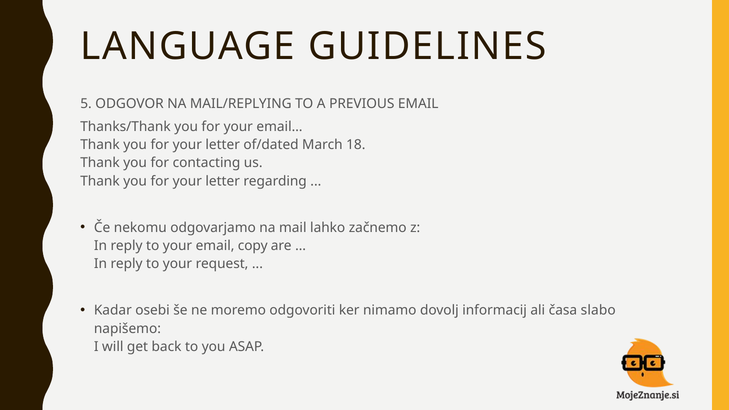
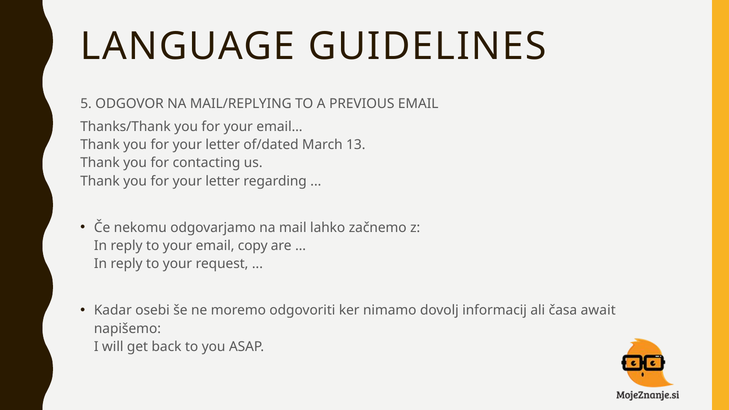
18: 18 -> 13 (356, 145)
slabo: slabo -> await (598, 311)
